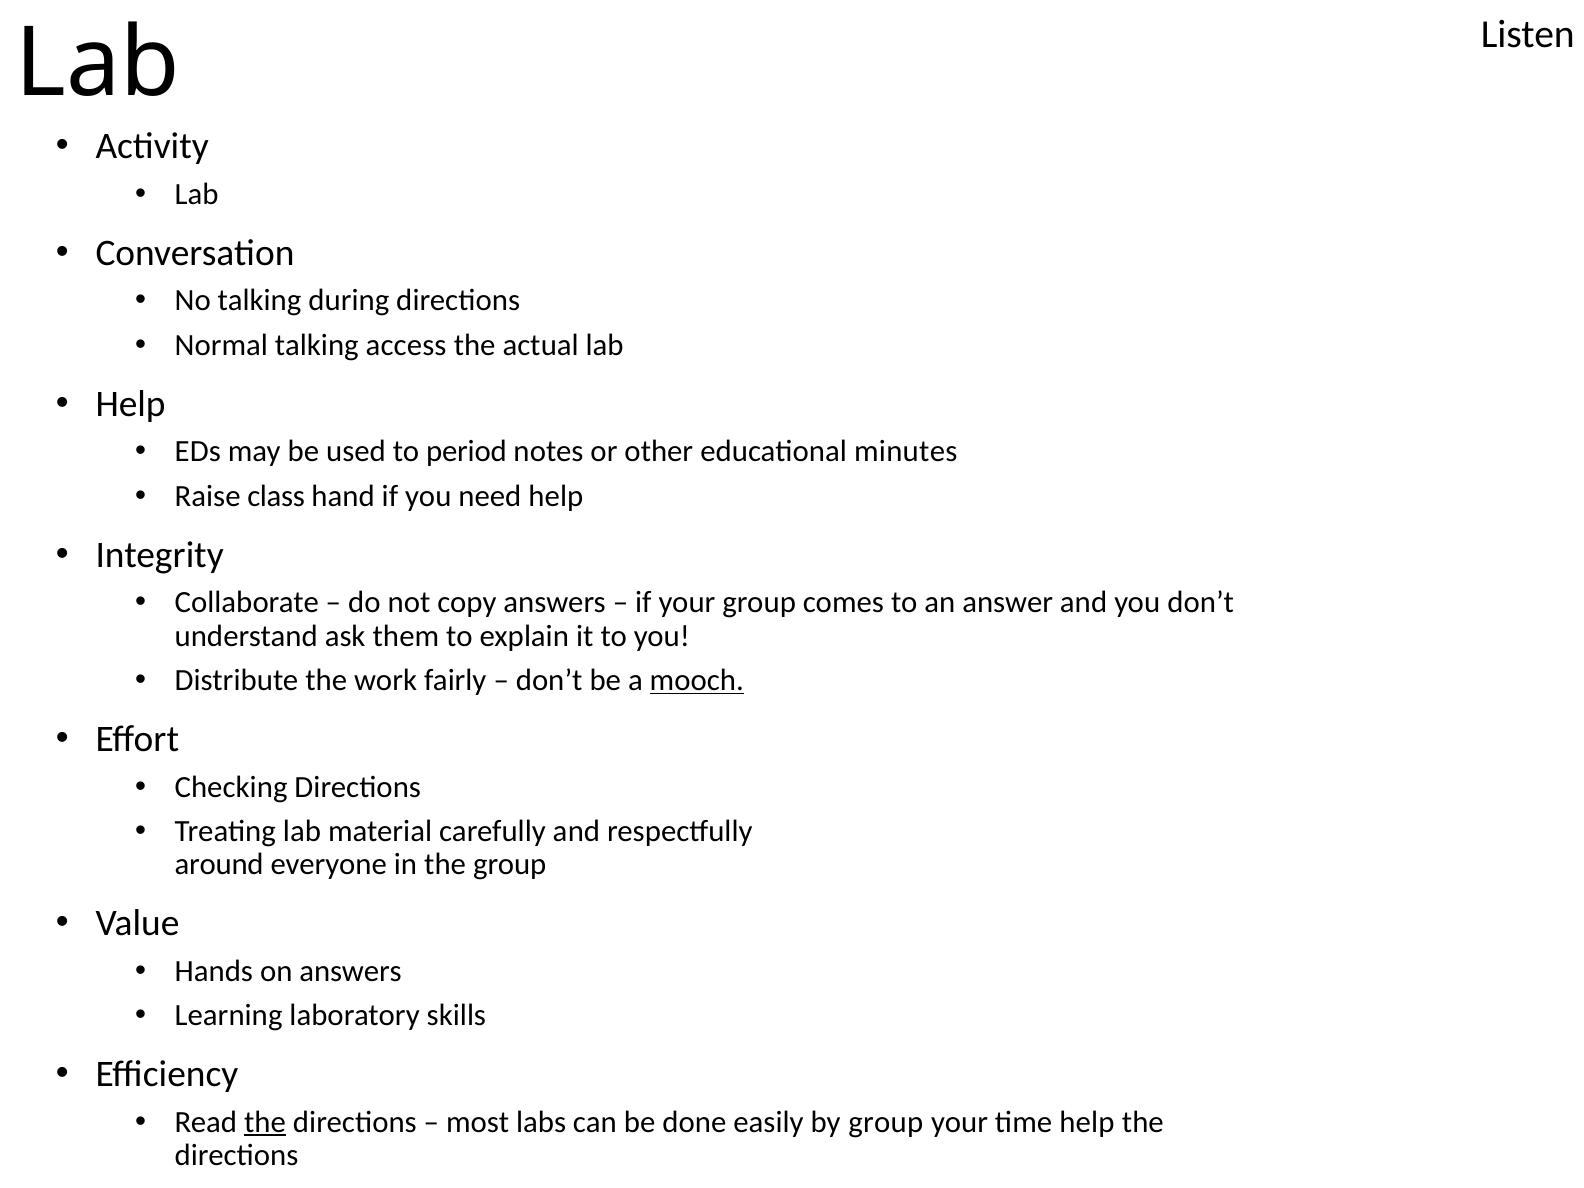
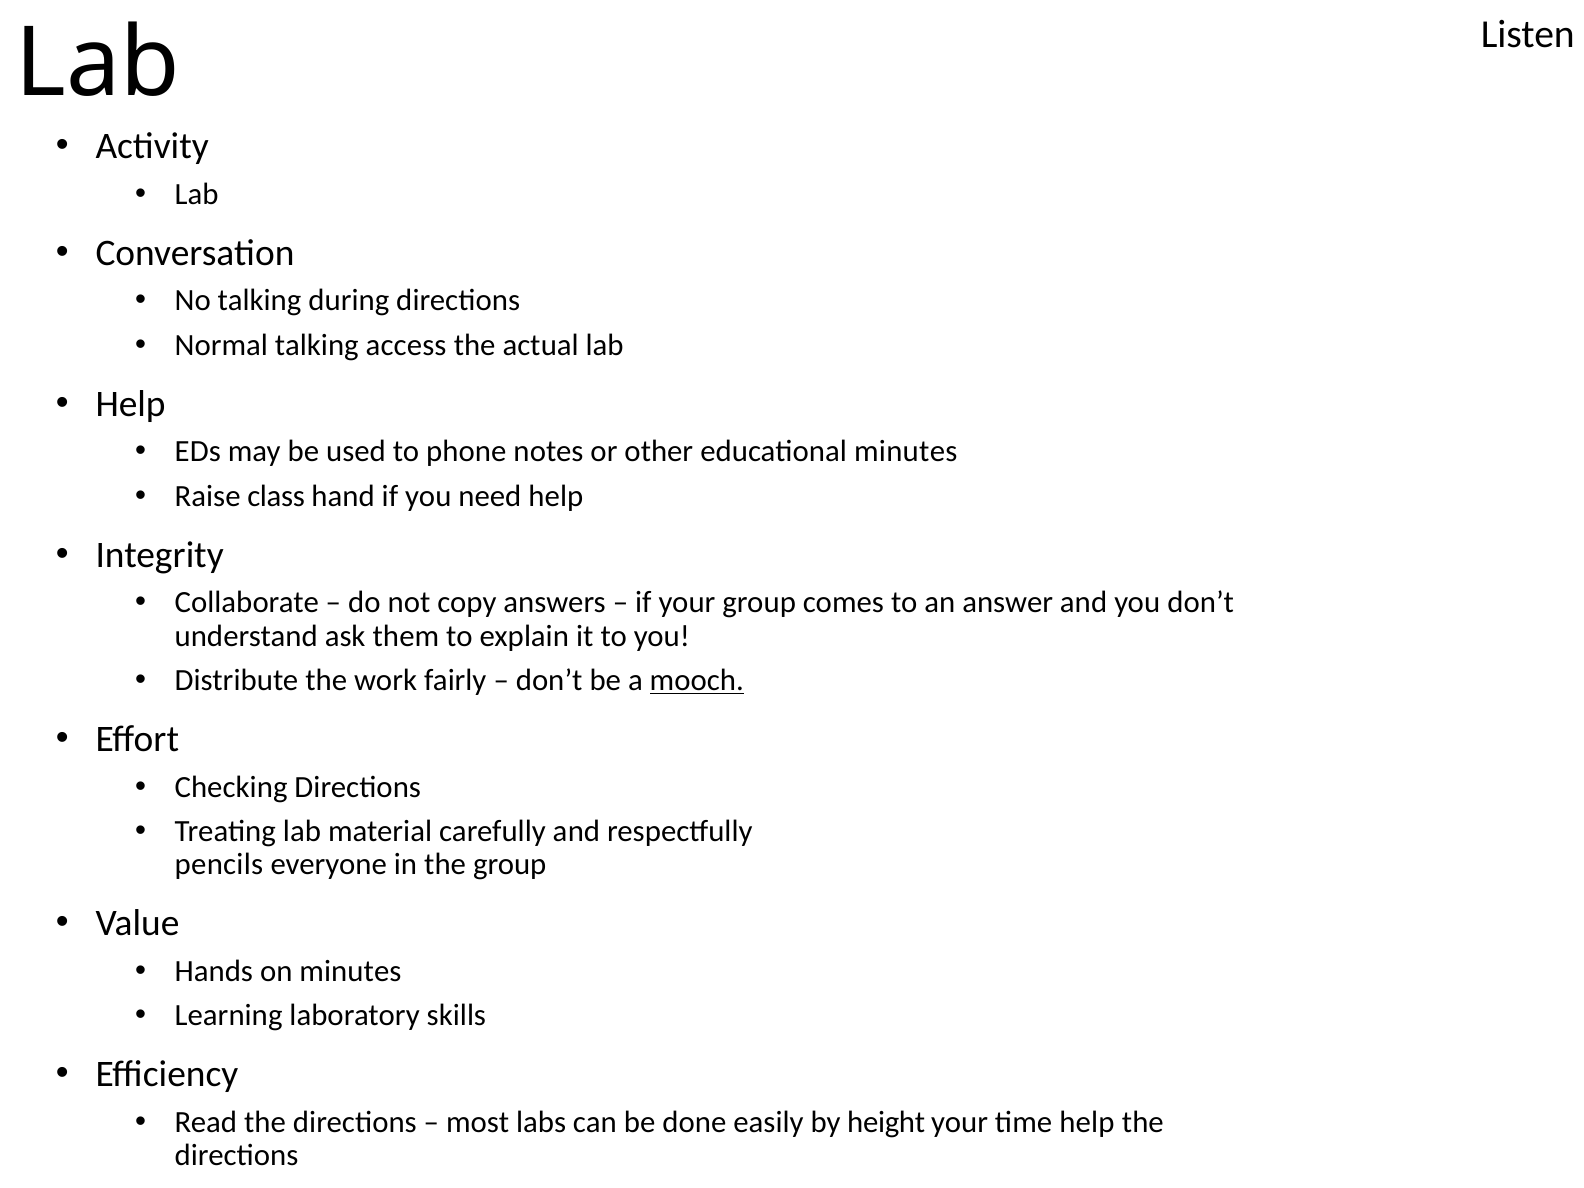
period: period -> phone (466, 452)
around: around -> pencils (219, 864)
on answers: answers -> minutes (350, 971)
the underline: present -> none (265, 1122)
by group: group -> height (886, 1122)
